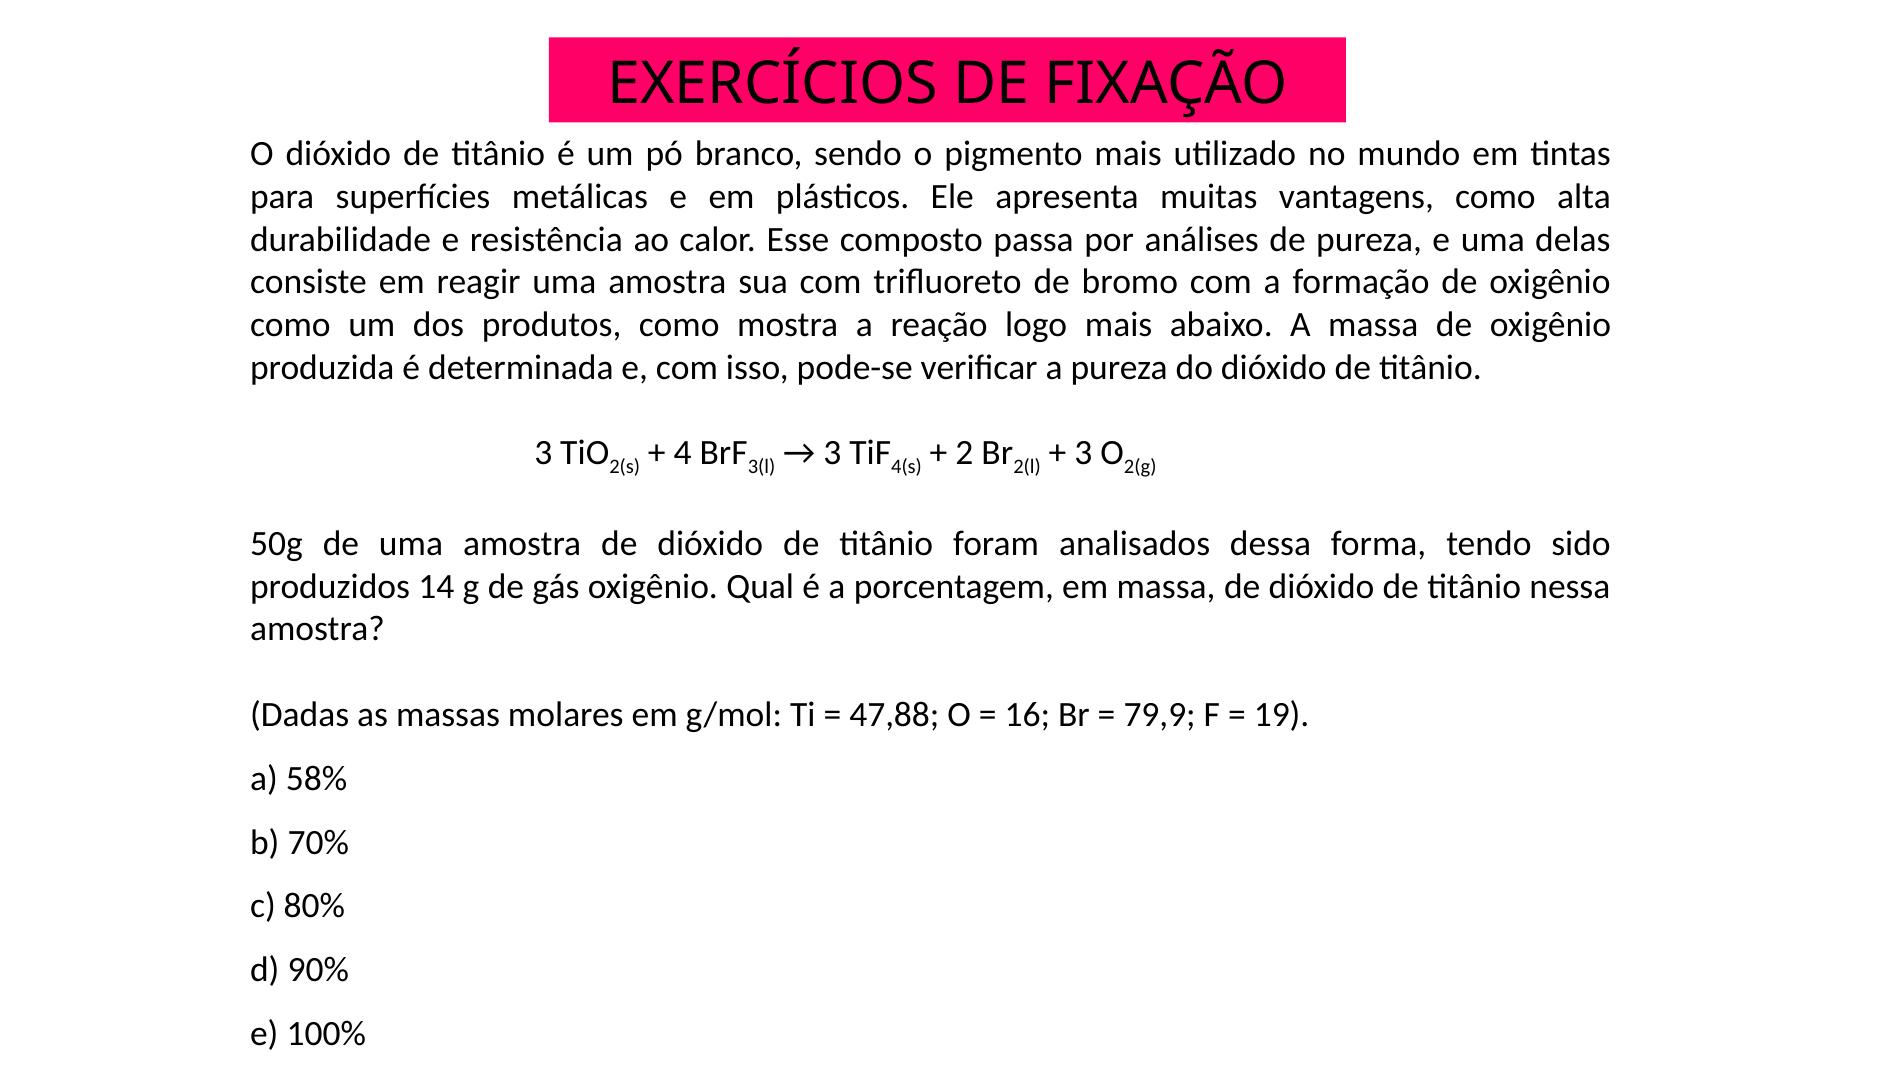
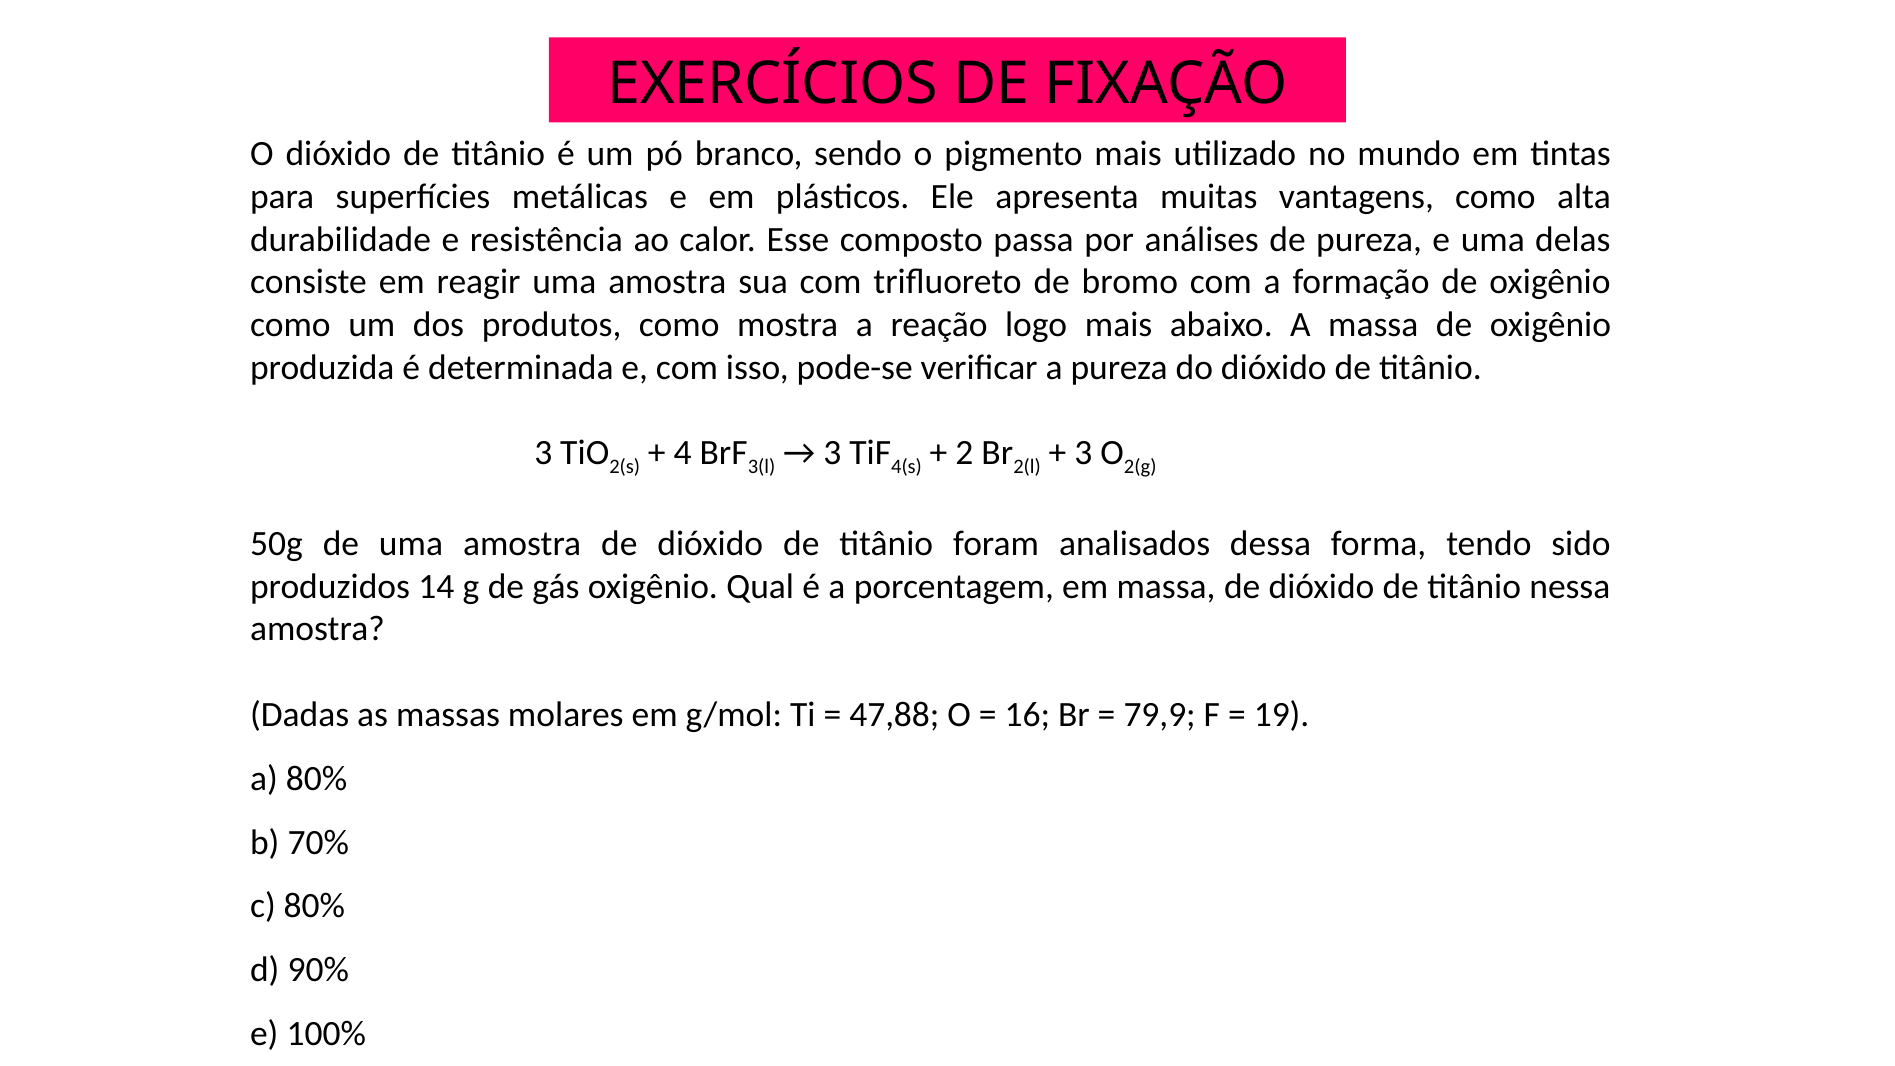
a 58%: 58% -> 80% (317, 778)
